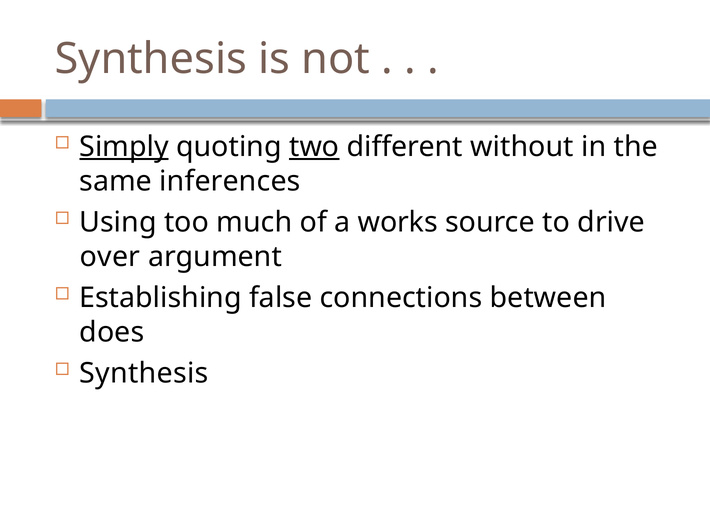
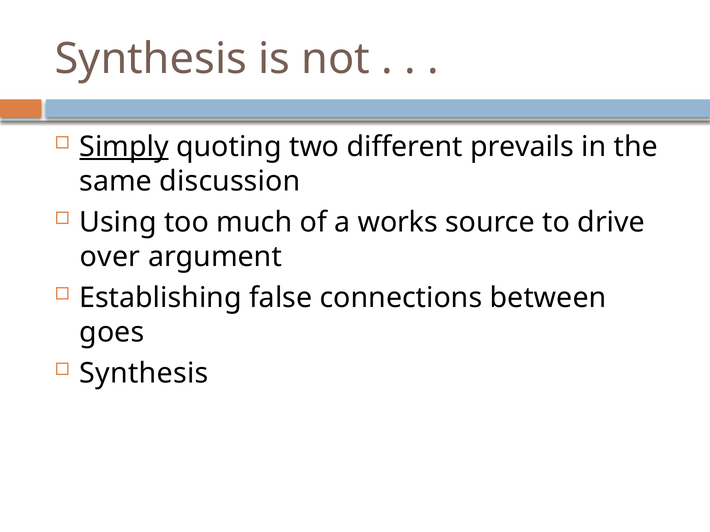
two underline: present -> none (314, 147)
without: without -> prevails (522, 147)
inferences: inferences -> discussion (230, 181)
does: does -> goes (112, 332)
